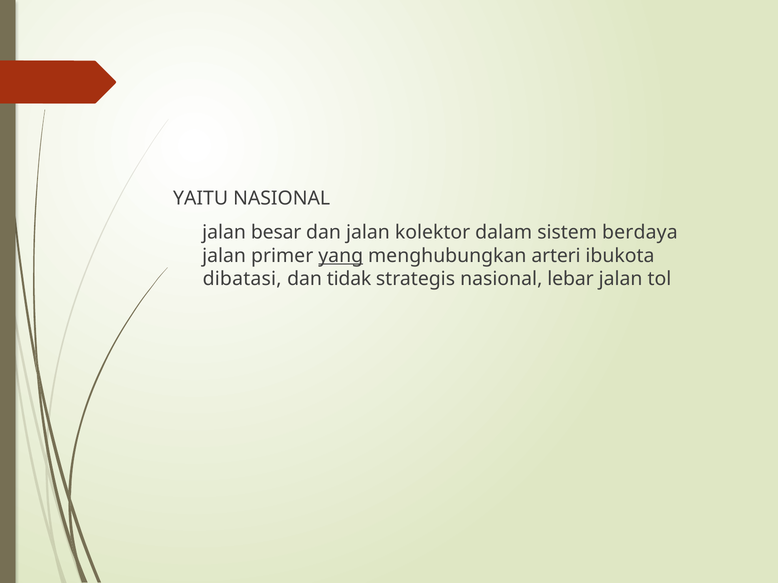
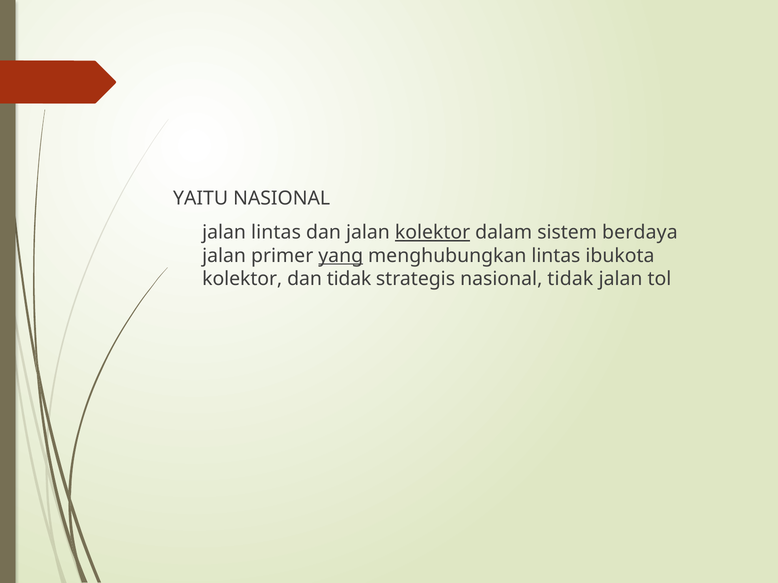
jalan besar: besar -> lintas (276, 233)
kolektor underline: none -> present (433, 233)
menghubungkan arteri: arteri -> lintas (556, 256)
dibatasi: dibatasi -> kolektor (242, 279)
nasional lebar: lebar -> tidak (570, 279)
